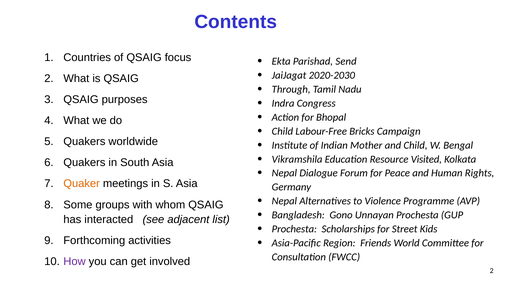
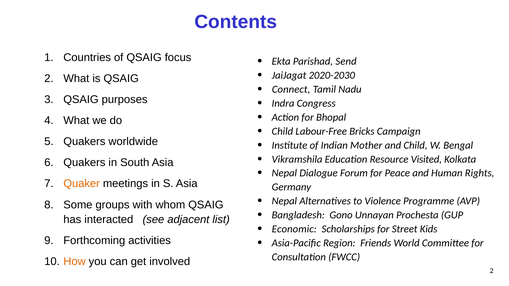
Through: Through -> Connect (291, 89)
Prochesta: Prochesta -> Economic (294, 229)
How colour: purple -> orange (75, 262)
